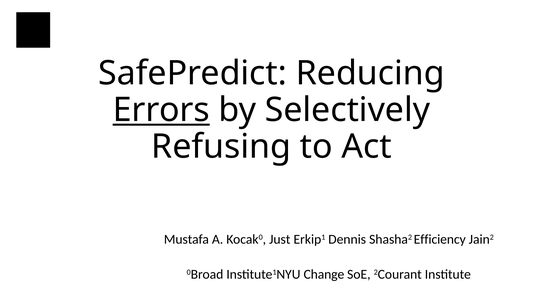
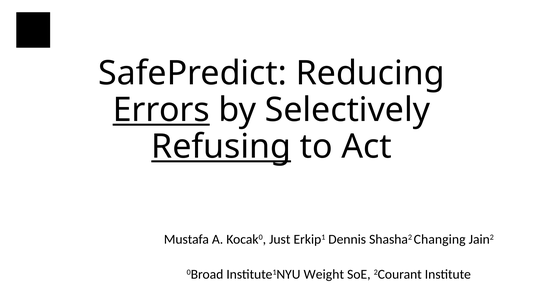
Refusing underline: none -> present (221, 147)
Efficiency: Efficiency -> Changing (440, 240)
Change: Change -> Weight (324, 275)
